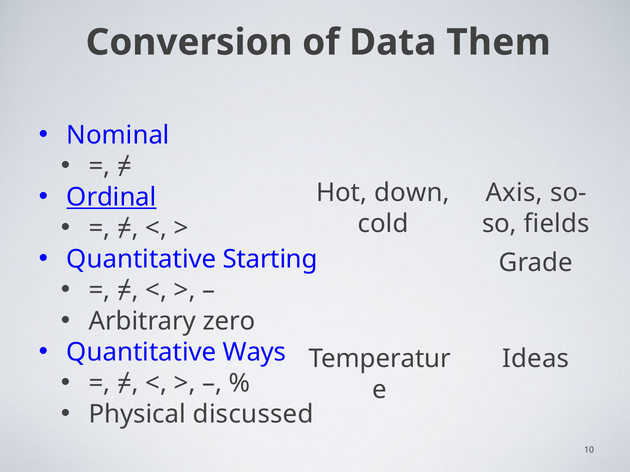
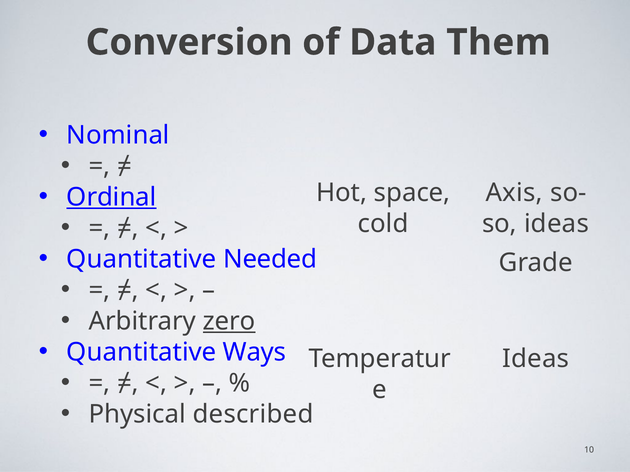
down: down -> space (412, 193)
fields: fields -> ideas (557, 224)
Starting: Starting -> Needed (270, 259)
zero underline: none -> present (229, 321)
discussed: discussed -> described (253, 414)
